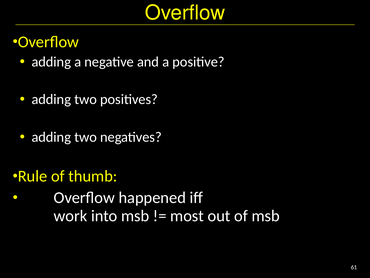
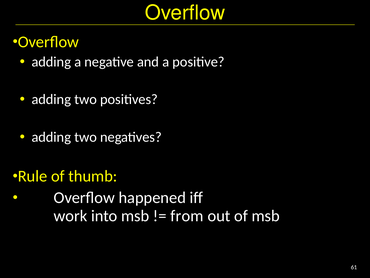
most: most -> from (187, 216)
